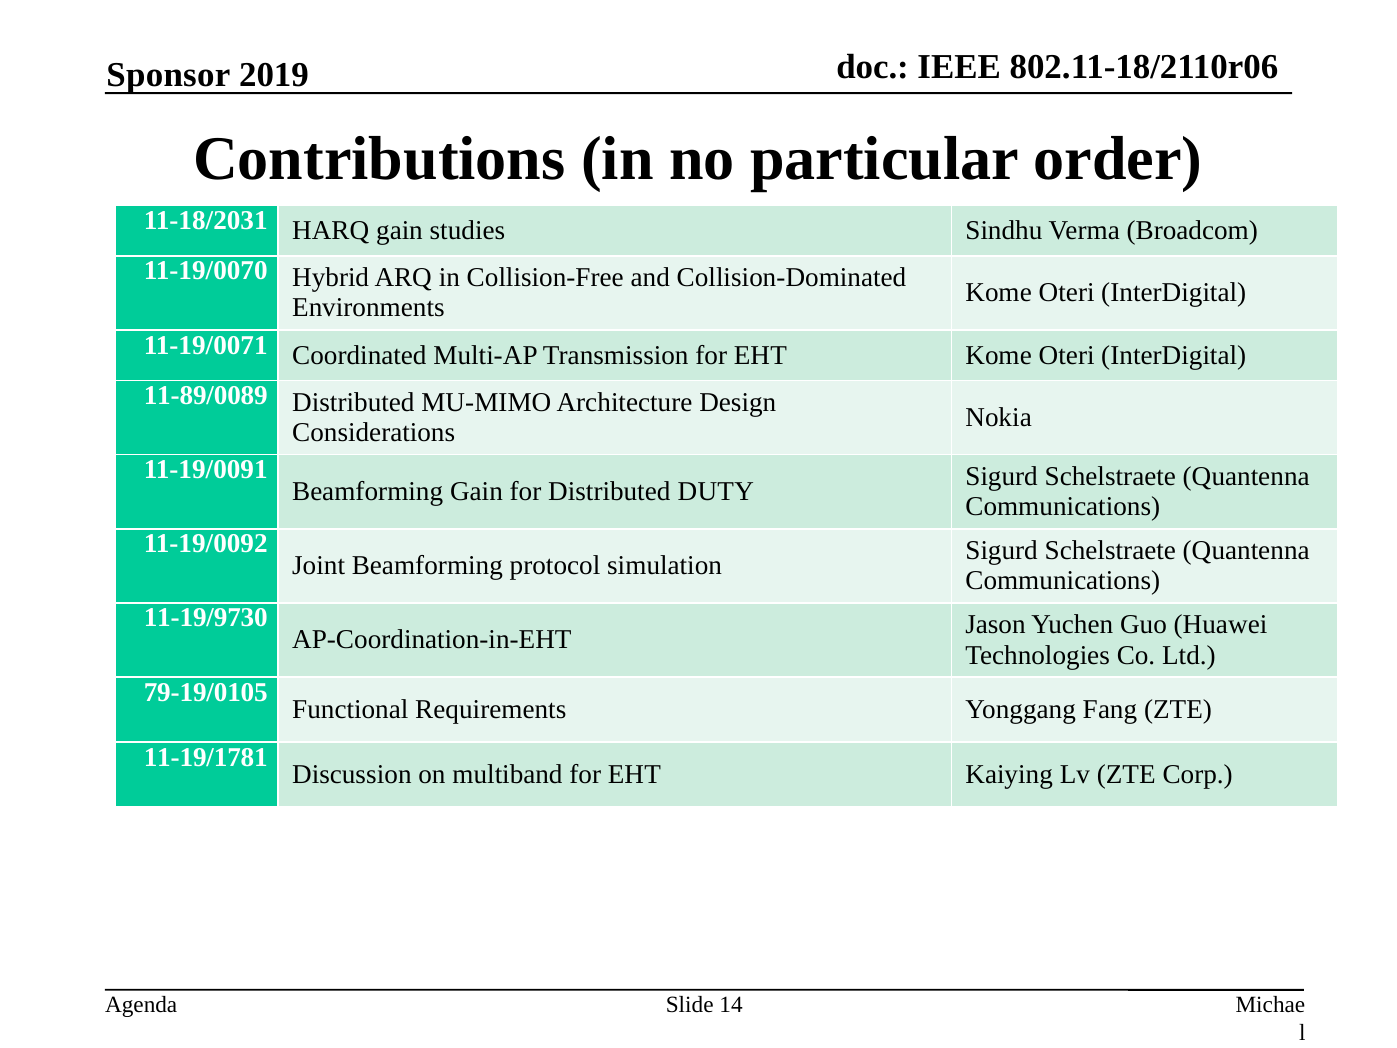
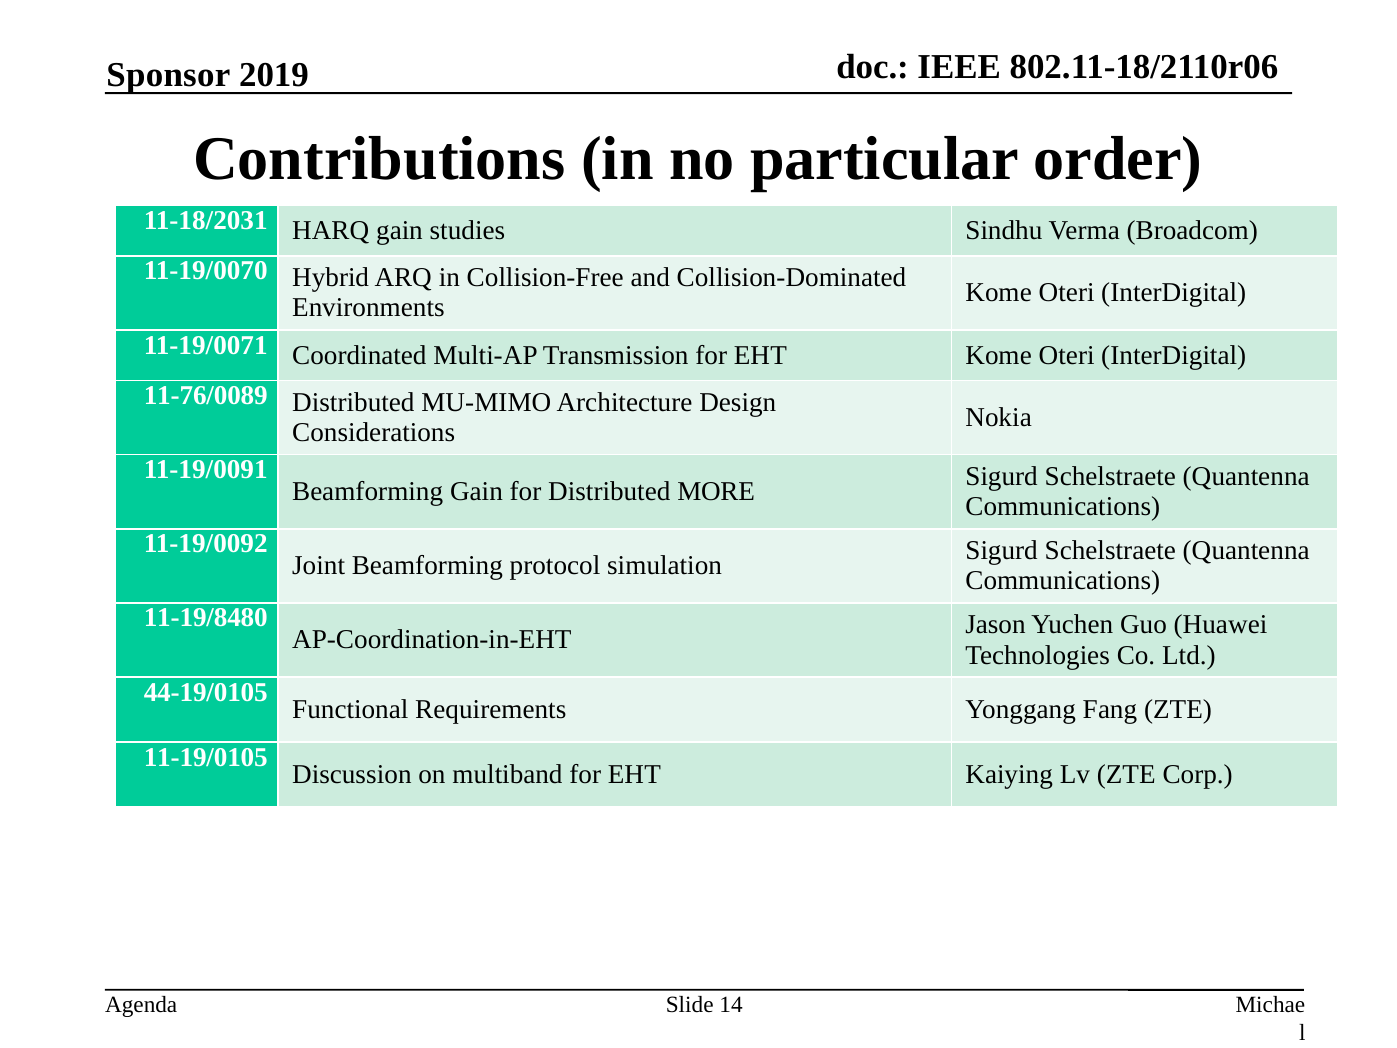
11-89/0089: 11-89/0089 -> 11-76/0089 (206, 396)
DUTY: DUTY -> MORE (716, 492)
11-19/9730: 11-19/9730 -> 11-19/8480 (206, 618)
79-19/0105: 79-19/0105 -> 44-19/0105 (206, 692)
11-19/1781: 11-19/1781 -> 11-19/0105 (206, 757)
